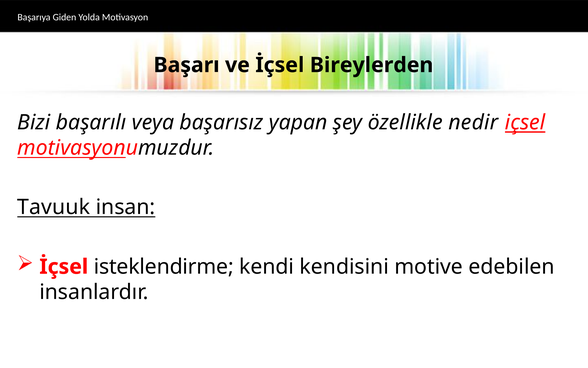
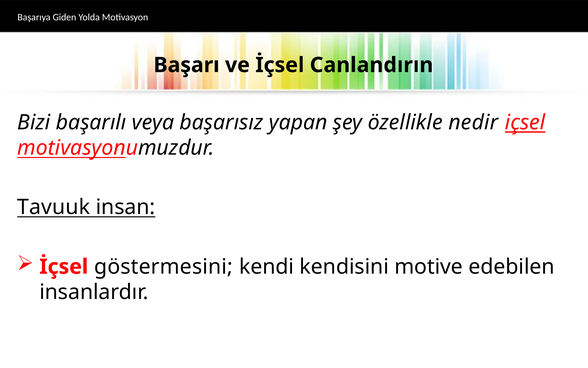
Bireylerden: Bireylerden -> Canlandırın (372, 65)
isteklendirme: isteklendirme -> göstermesini (164, 266)
